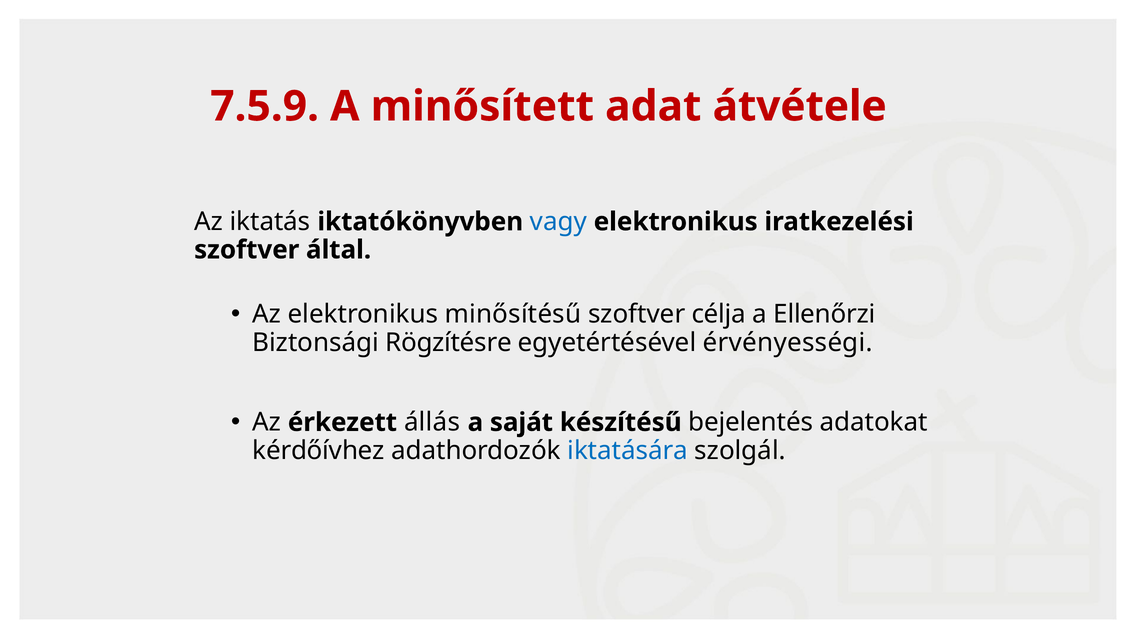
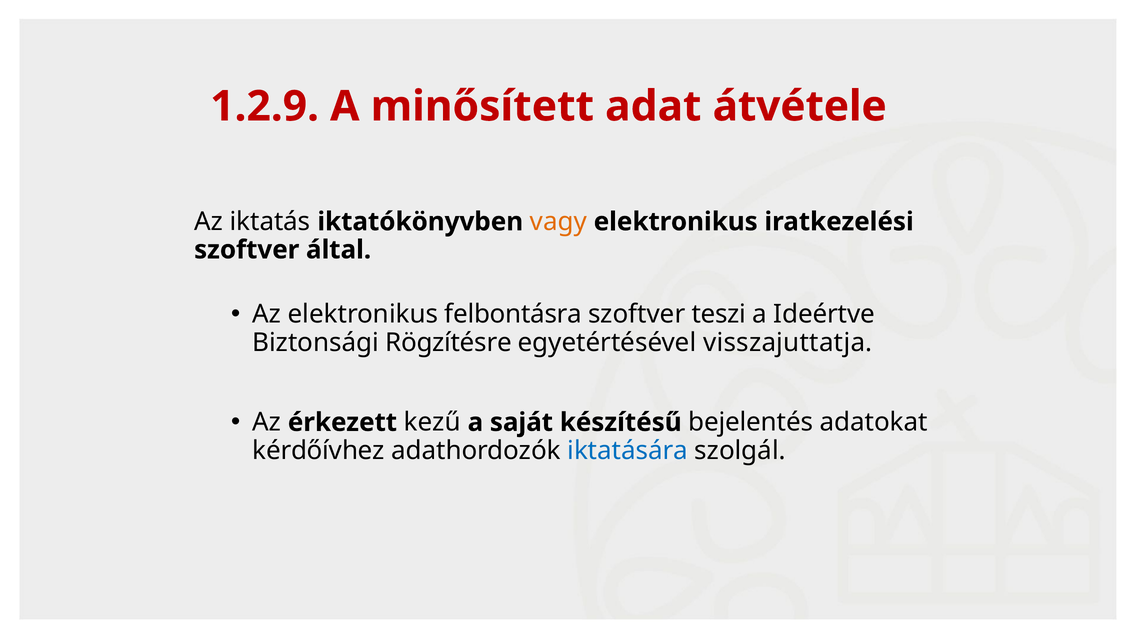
7.5.9: 7.5.9 -> 1.2.9 (265, 106)
vagy colour: blue -> orange (558, 222)
minősítésű: minősítésű -> felbontásra (513, 314)
célja: célja -> teszi (719, 314)
Ellenőrzi: Ellenőrzi -> Ideértve (824, 314)
érvényességi: érvényességi -> visszajuttatja (788, 342)
állás: állás -> kezű (432, 422)
